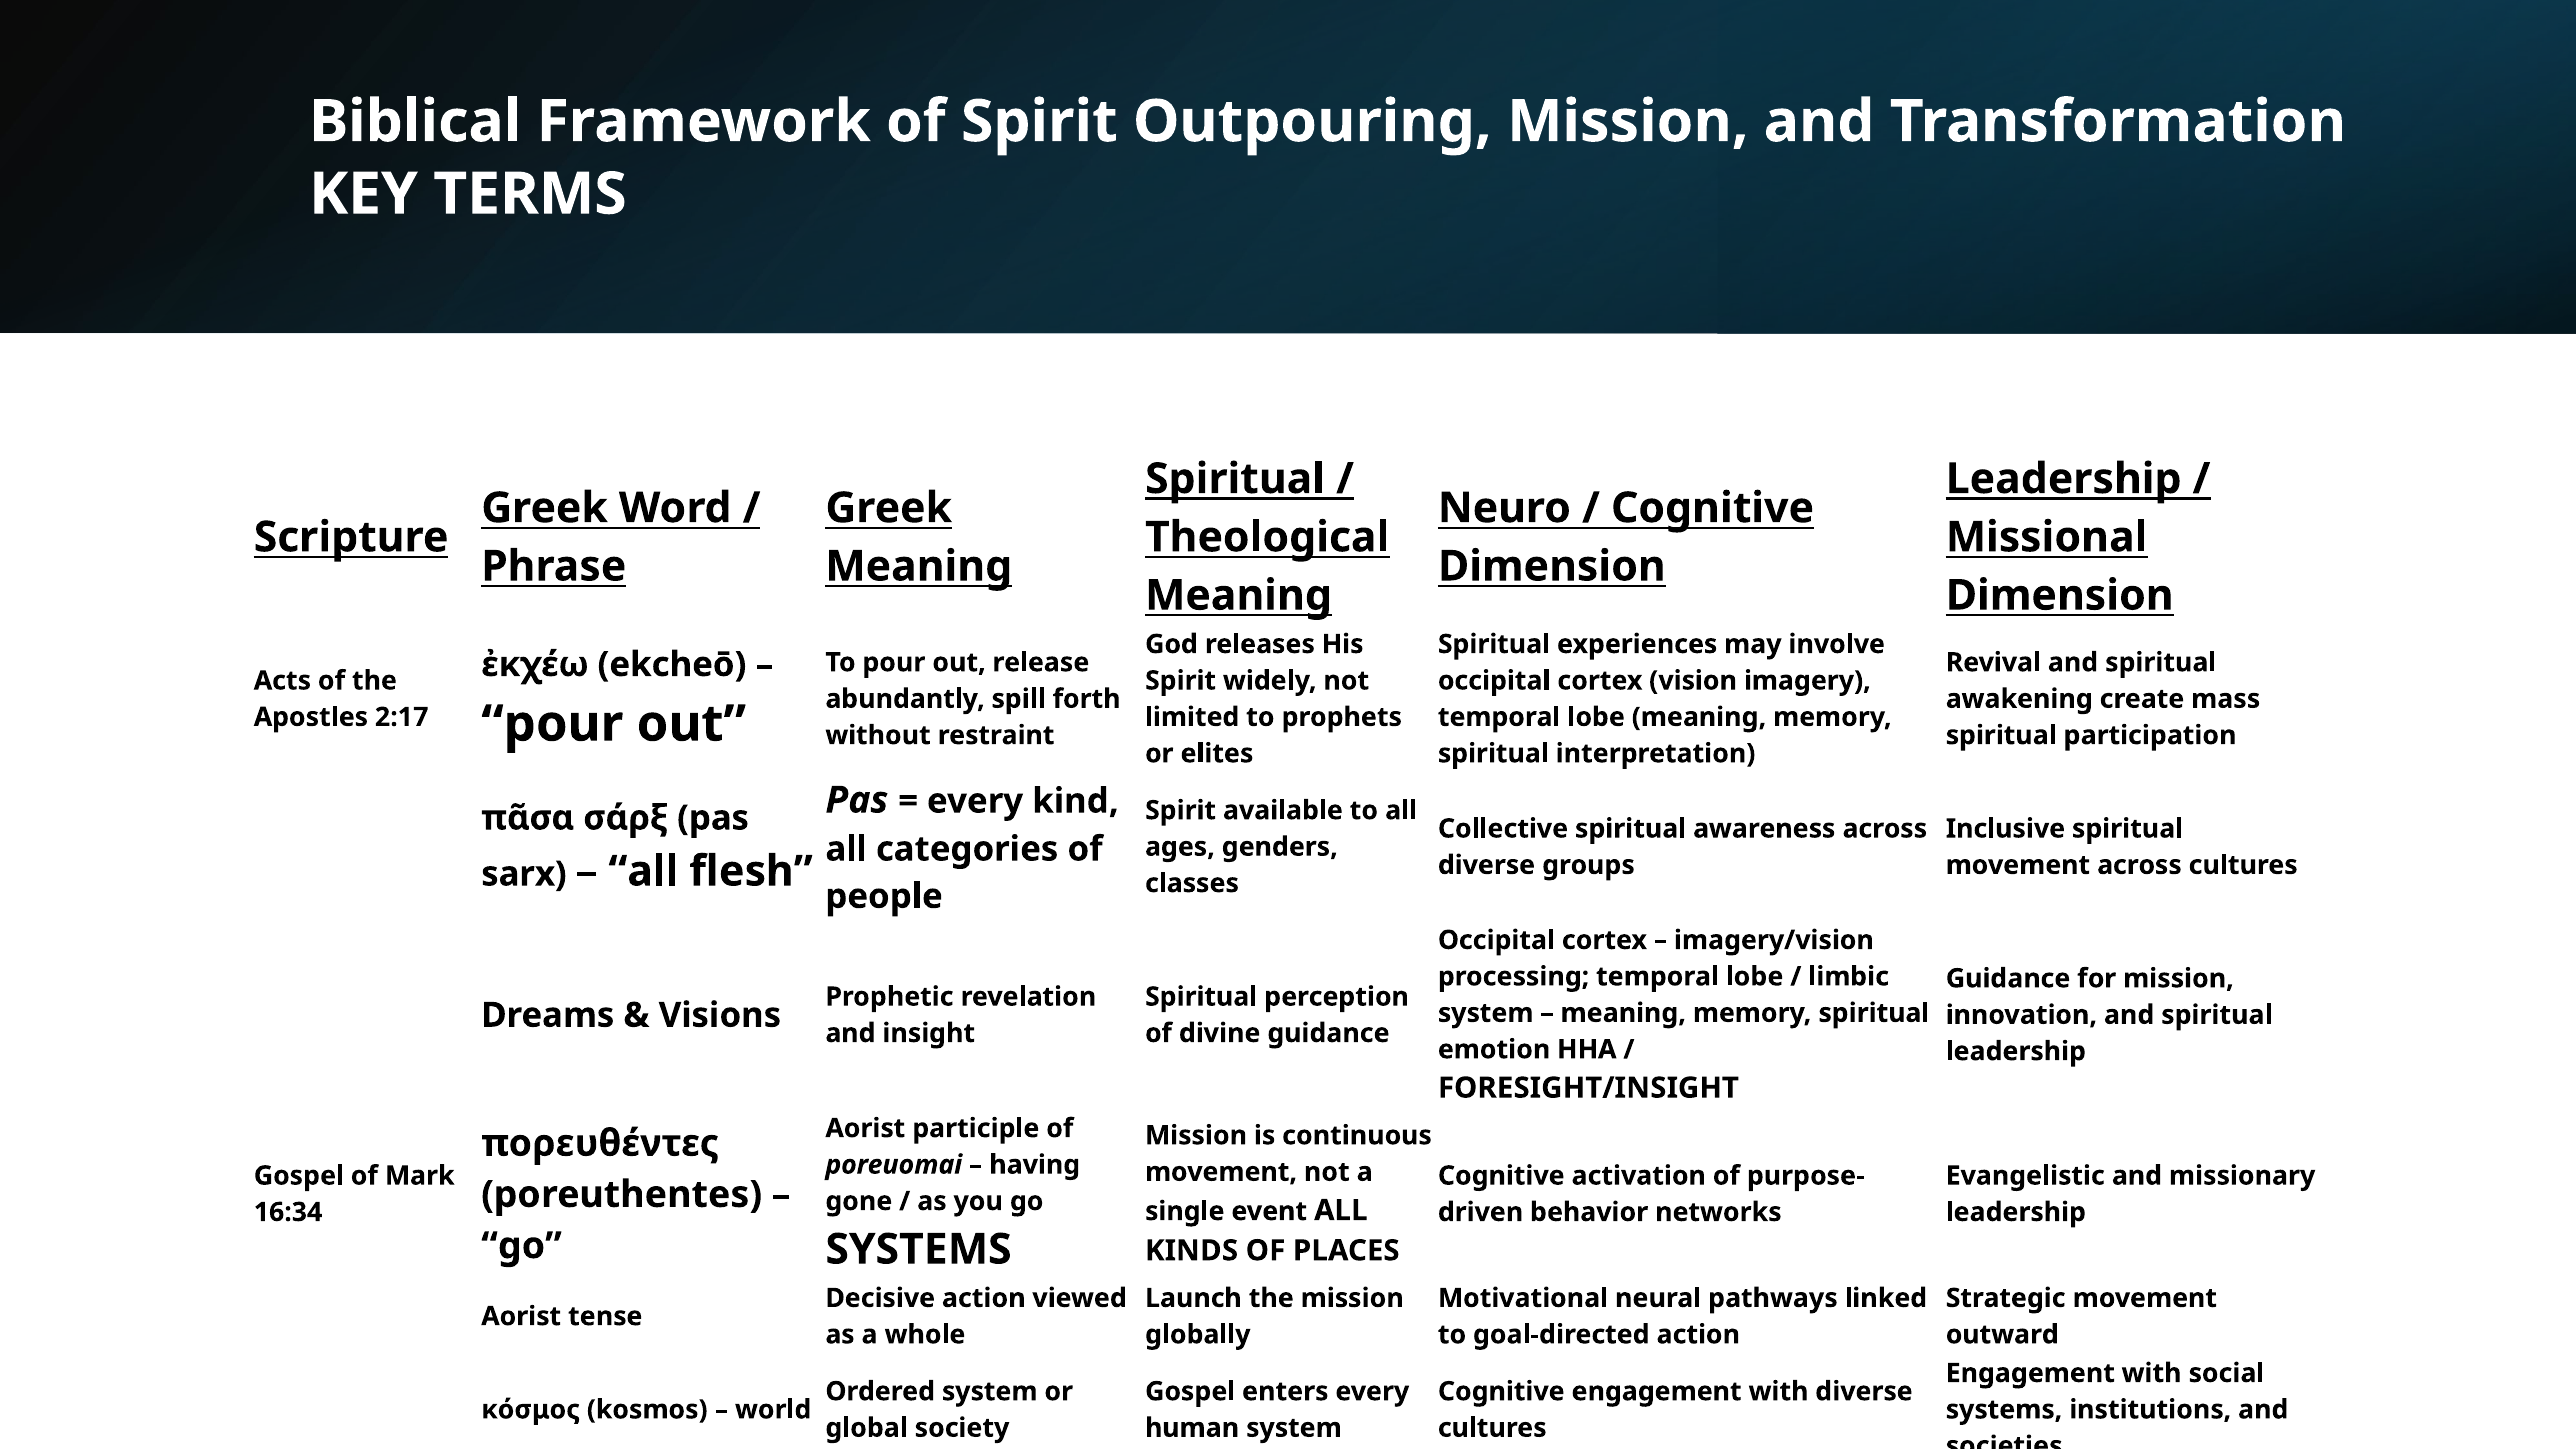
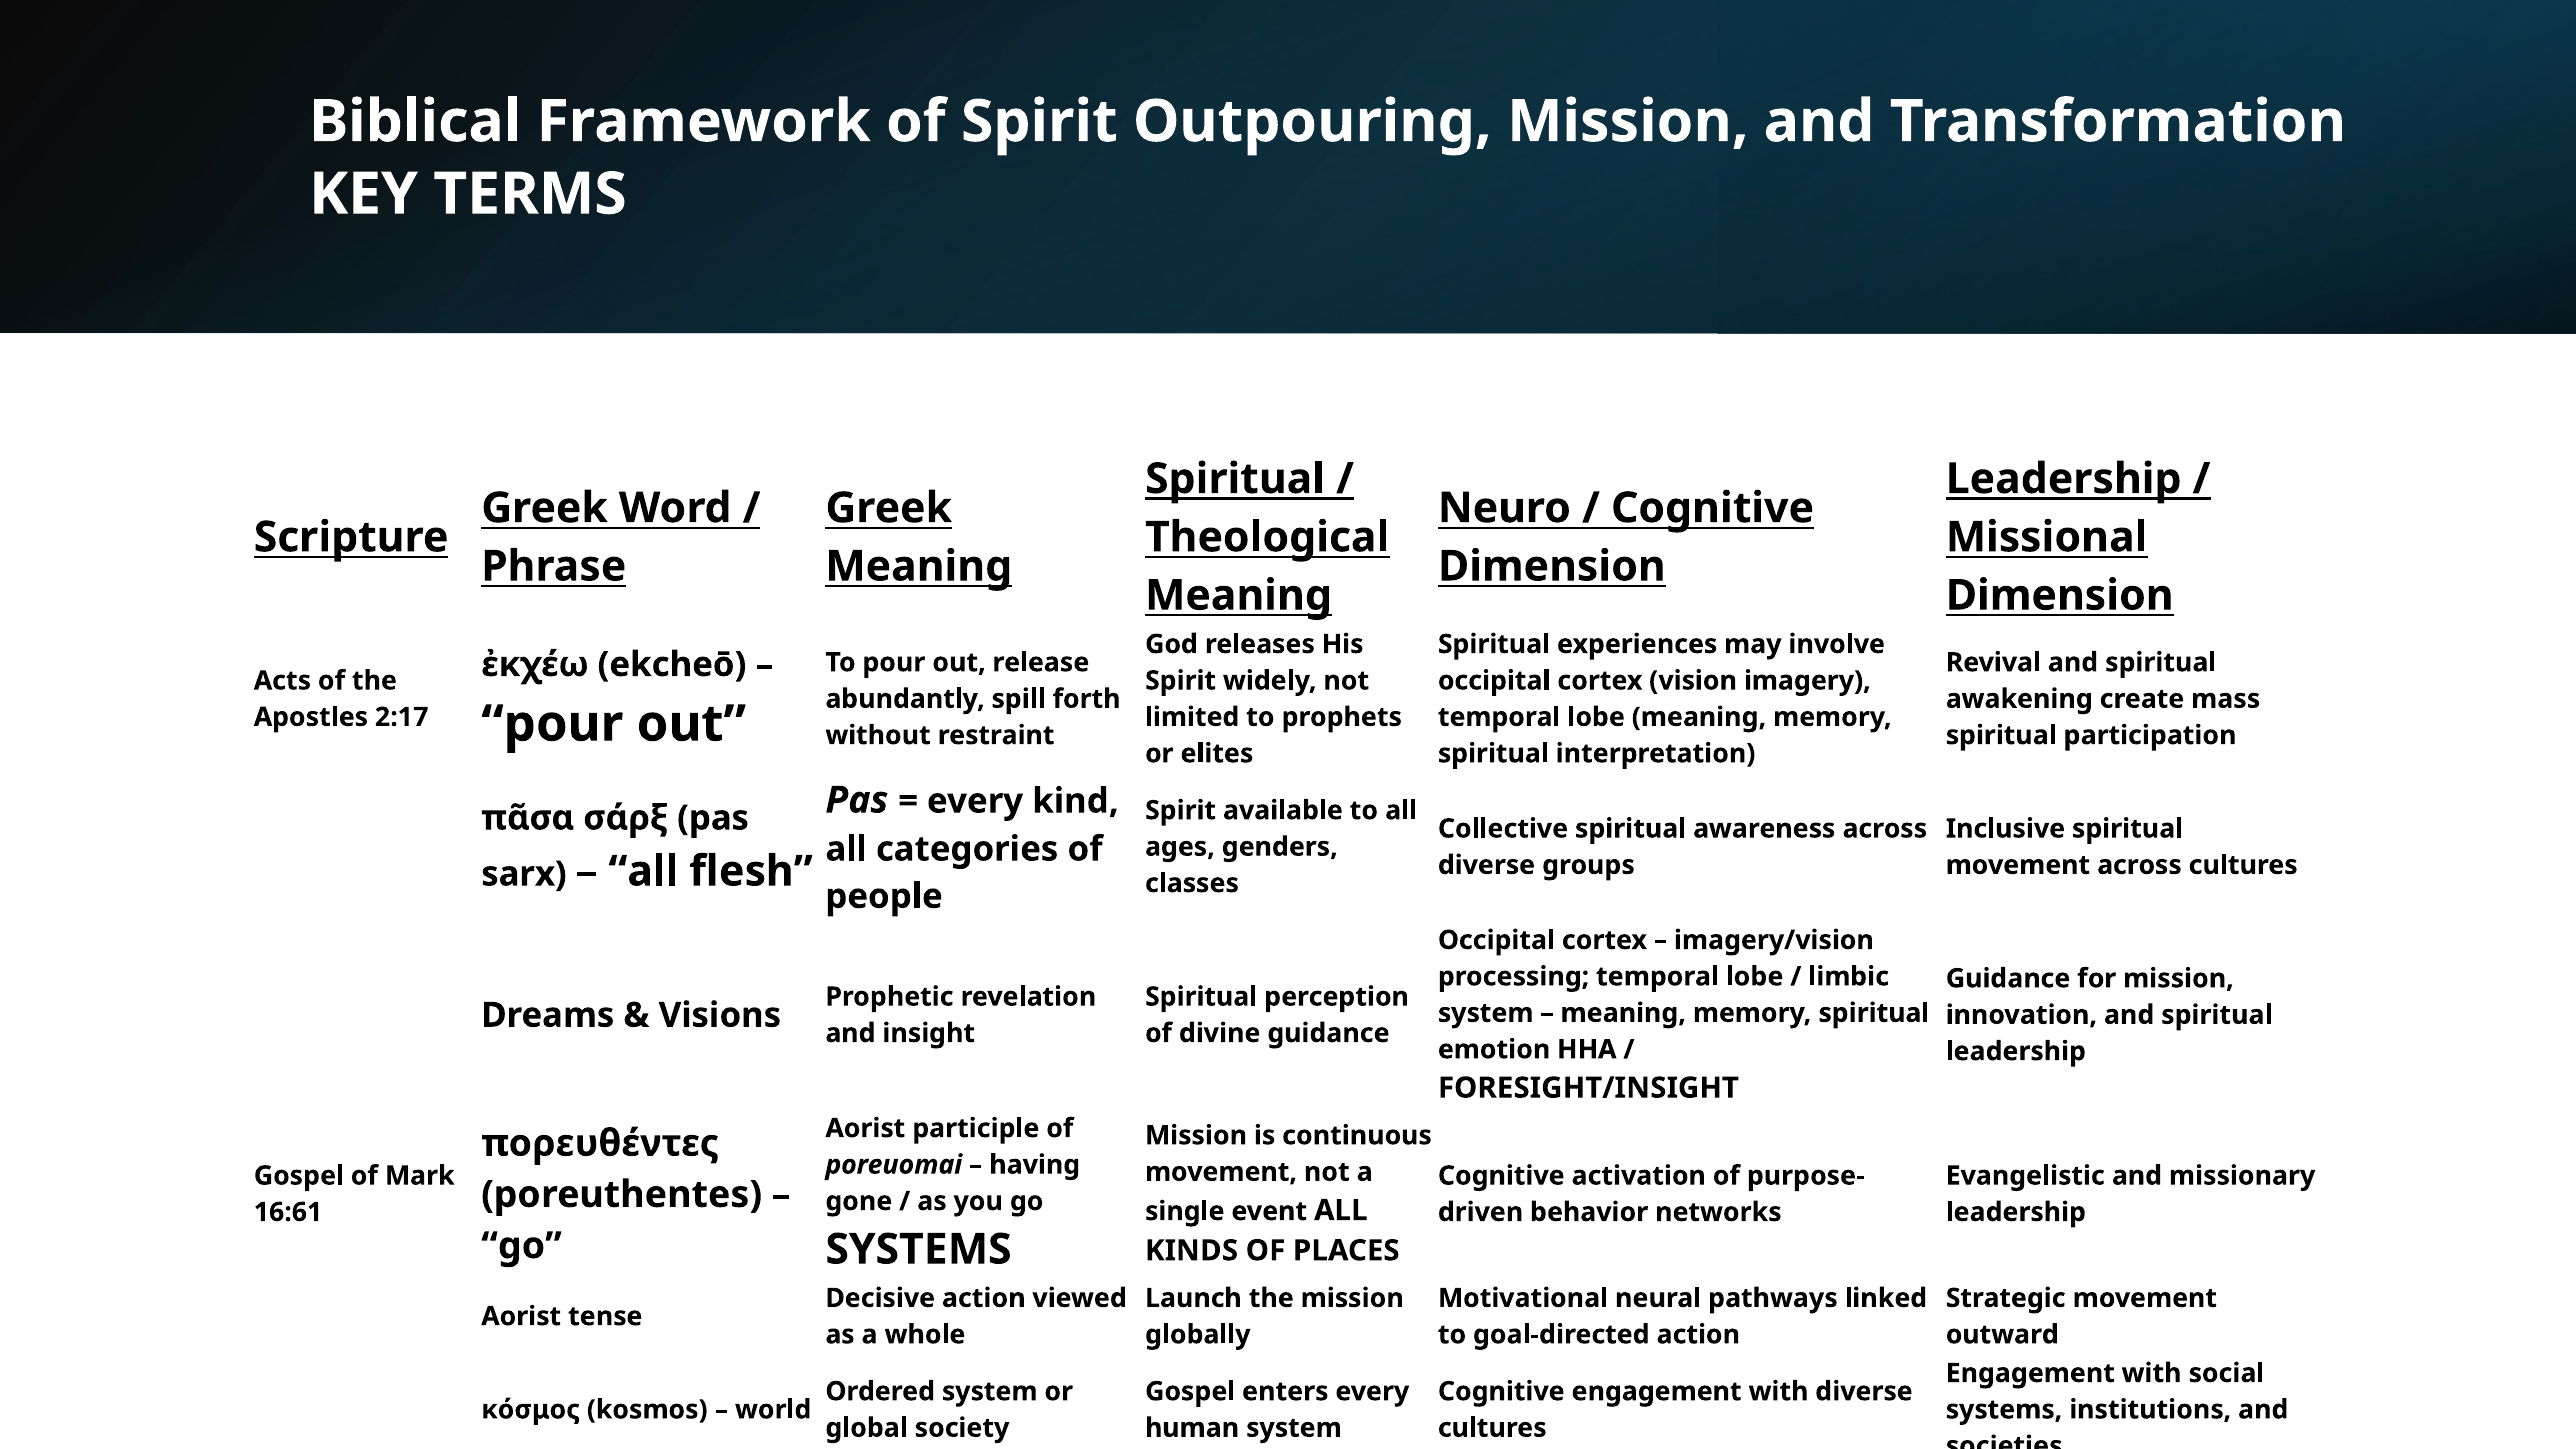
16:34: 16:34 -> 16:61 (288, 1212)
